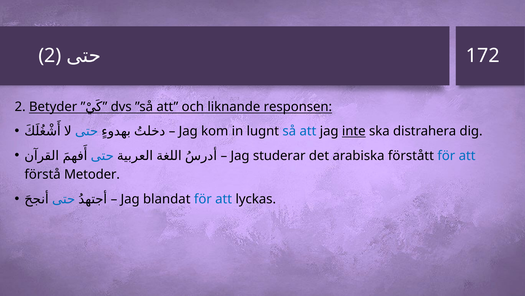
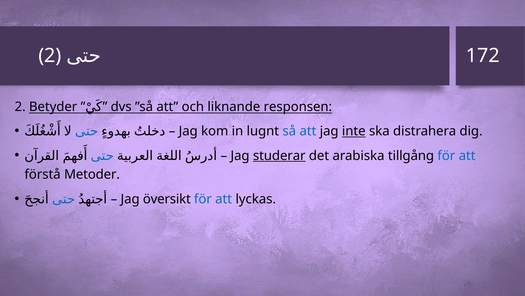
studerar underline: none -> present (279, 155)
förstått: förstått -> tillgång (411, 155)
blandat: blandat -> översikt (167, 199)
